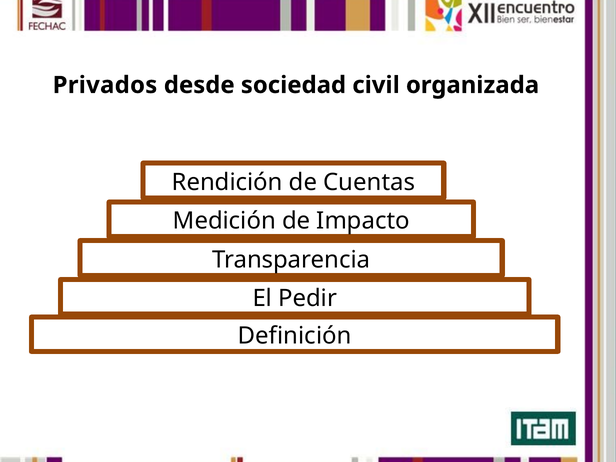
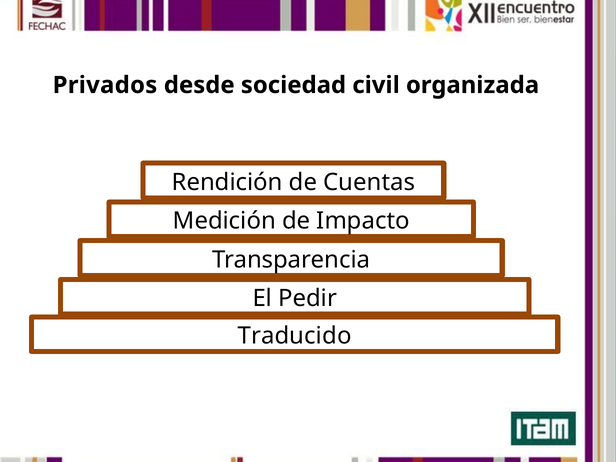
Definición: Definición -> Traducido (295, 336)
